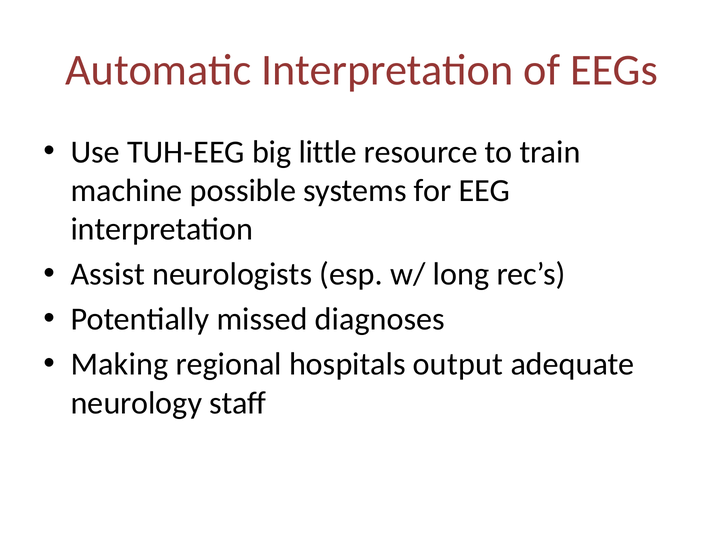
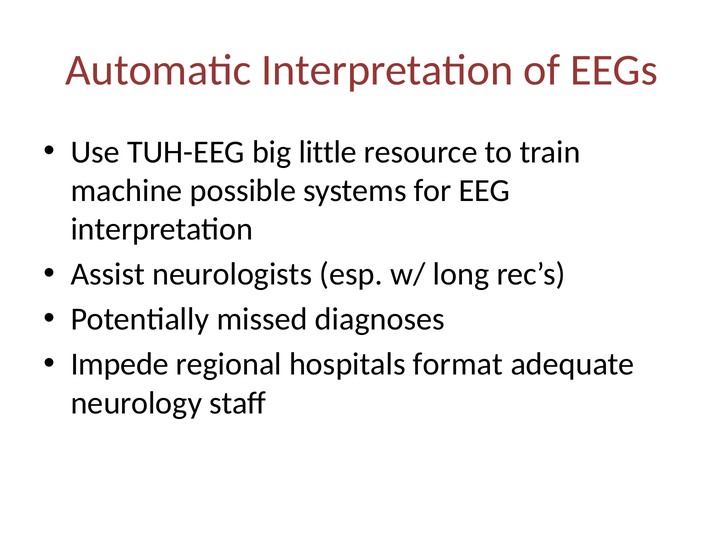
Making: Making -> Impede (120, 364)
output: output -> format (458, 364)
